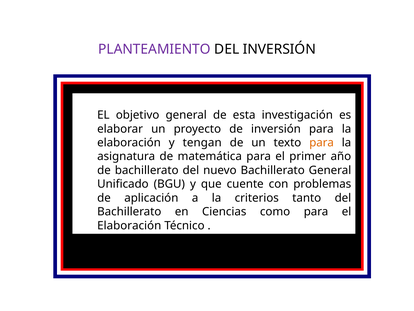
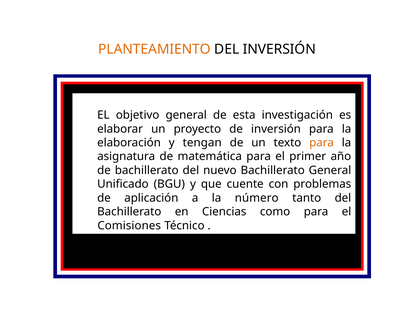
PLANTEAMIENTO colour: purple -> orange (154, 49)
criterios: criterios -> número (257, 198)
Elaboración: Elaboración -> Comisiones (129, 225)
